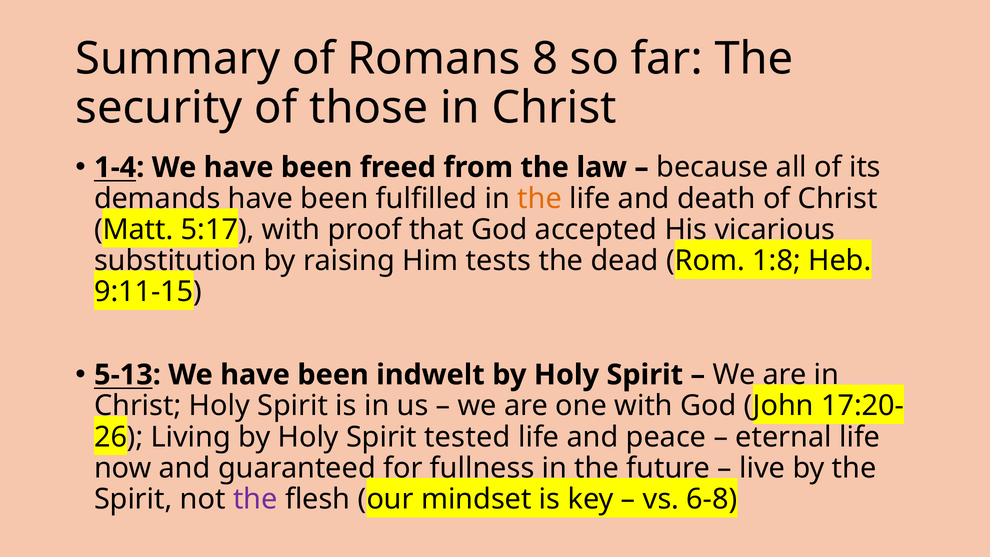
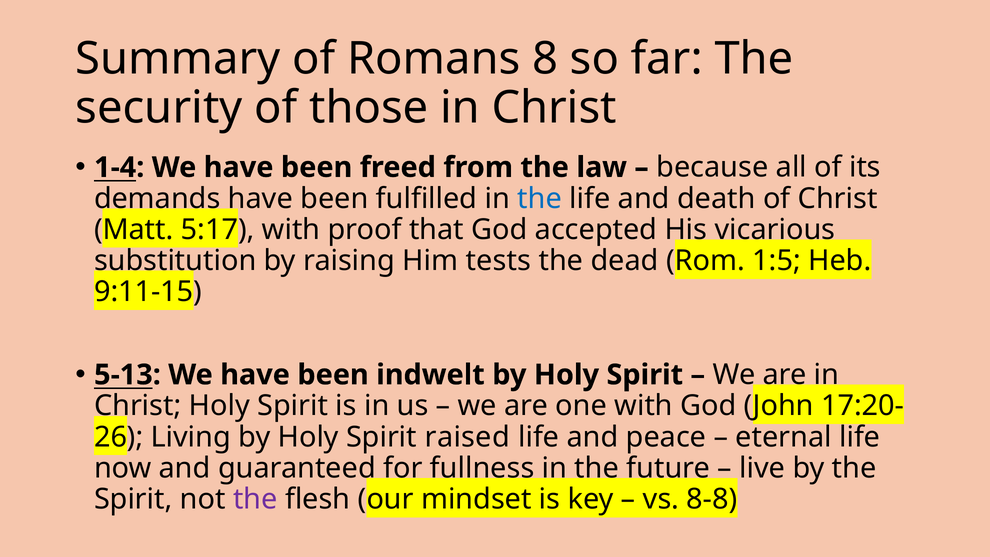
the colour: orange -> blue (540, 198)
1:8: 1:8 -> 1:5 (777, 261)
tested: tested -> raised (467, 437)
6-8: 6-8 -> 8-8 (712, 499)
